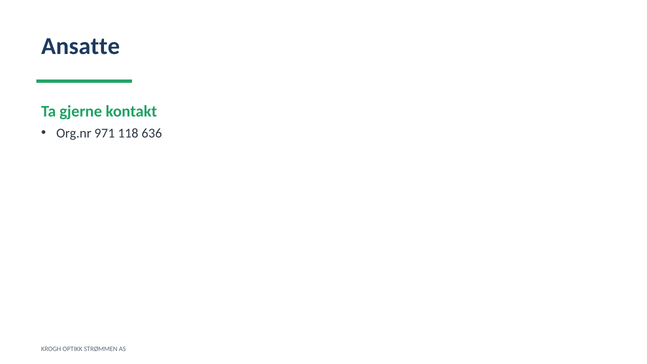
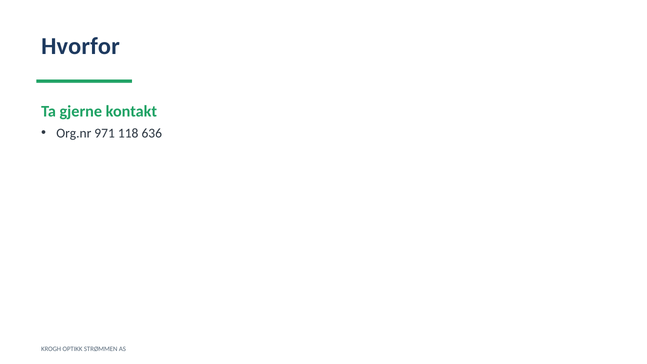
Ansatte: Ansatte -> Hvorfor (80, 46)
